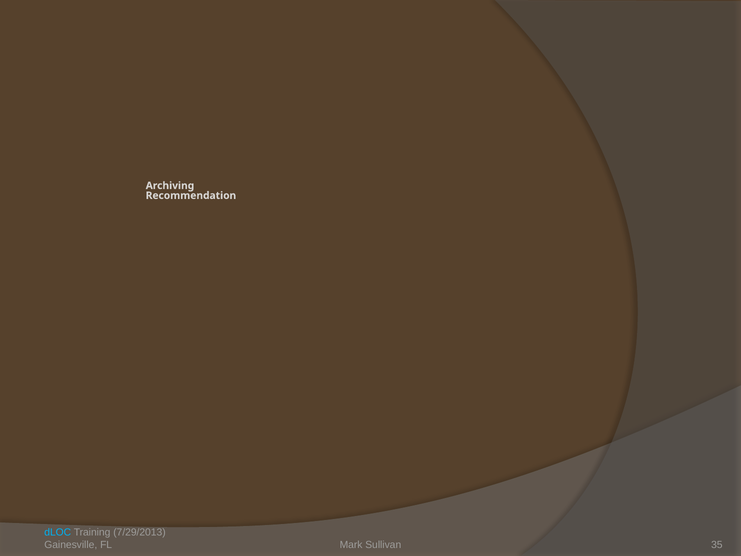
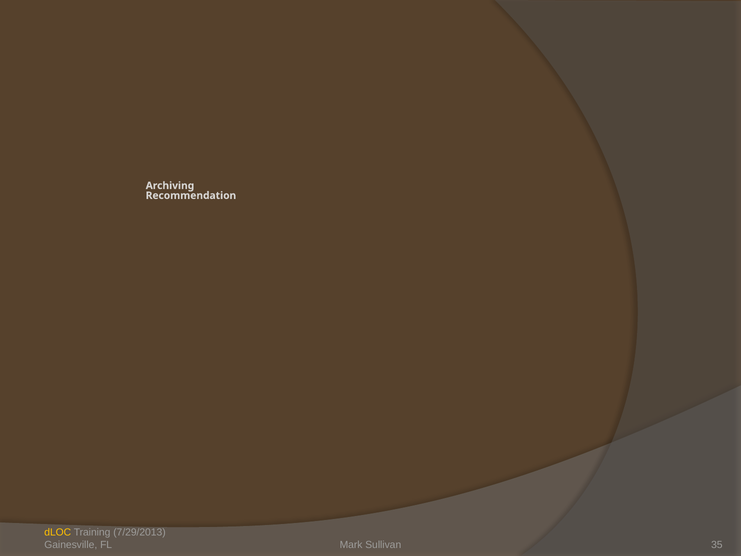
dLOC colour: light blue -> yellow (58, 532)
